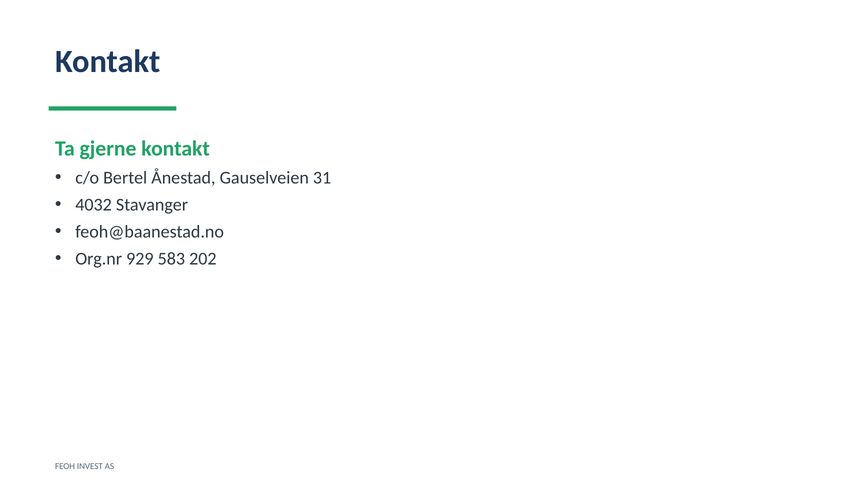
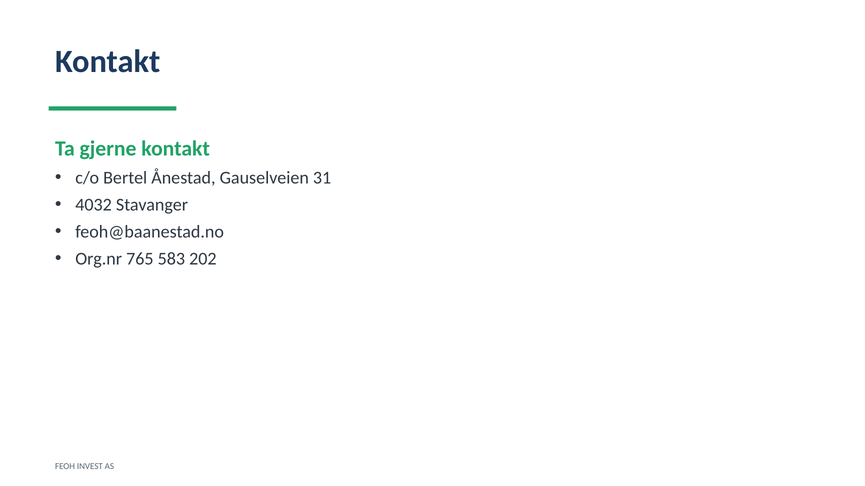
929: 929 -> 765 (140, 259)
